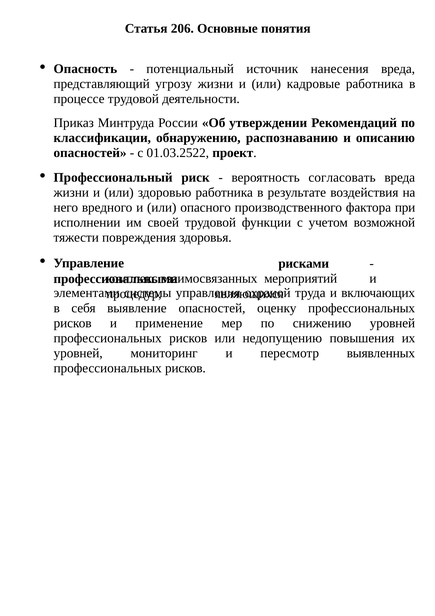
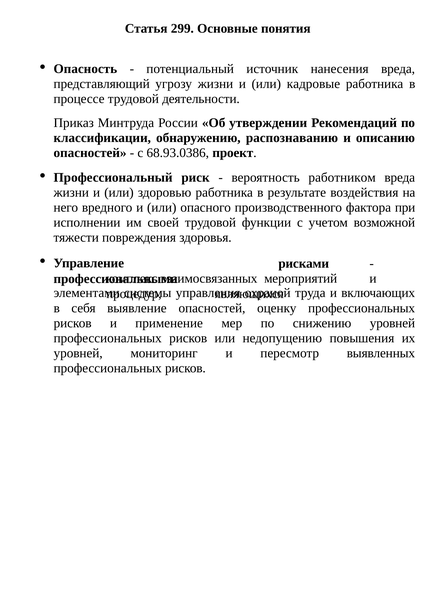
206: 206 -> 299 (182, 29)
01.03.2522: 01.03.2522 -> 68.93.0386 (178, 153)
согласовать: согласовать -> работником (342, 177)
